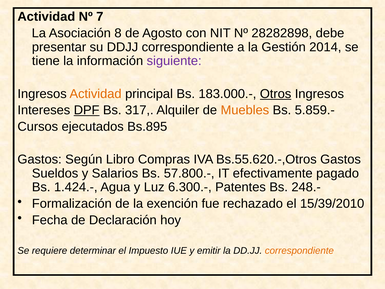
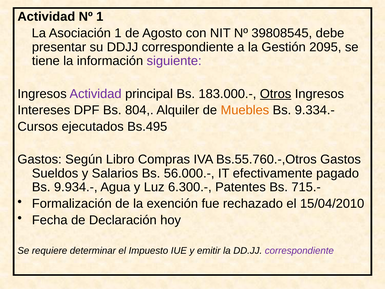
Nº 7: 7 -> 1 (100, 17)
Asociación 8: 8 -> 1 (118, 33)
28282898: 28282898 -> 39808545 (282, 33)
2014: 2014 -> 2095 (325, 47)
Actividad colour: orange -> purple (96, 94)
DPF underline: present -> none (87, 110)
317: 317 -> 804 (139, 110)
5.859.-: 5.859.- -> 9.334.- (315, 110)
Bs.895: Bs.895 -> Bs.495 (147, 127)
Bs.55.620.-,Otros: Bs.55.620.-,Otros -> Bs.55.760.-,Otros (266, 159)
57.800.-: 57.800.- -> 56.000.- (189, 173)
1.424.-: 1.424.- -> 9.934.- (76, 187)
248.-: 248.- -> 715.- (306, 187)
15/39/2010: 15/39/2010 -> 15/04/2010 (332, 203)
correspondiente colour: orange -> purple (299, 250)
